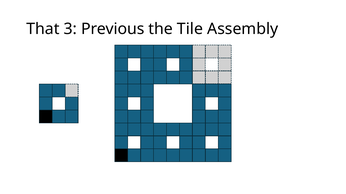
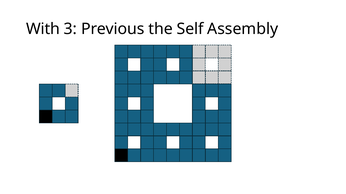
That: That -> With (43, 29)
Tile: Tile -> Self (190, 29)
